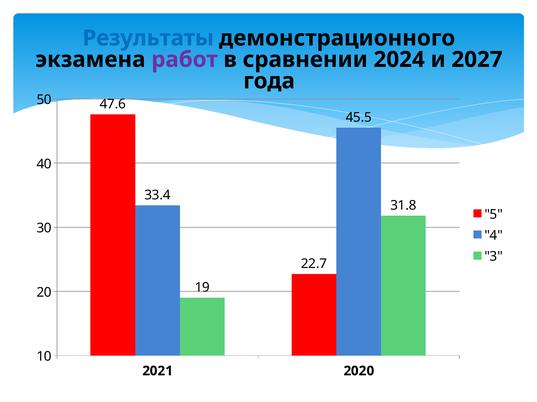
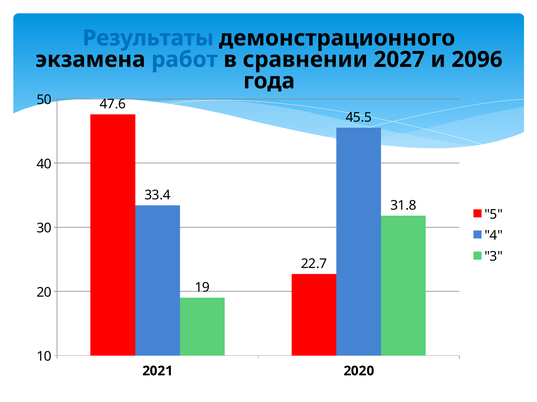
работ colour: purple -> blue (185, 60)
2024: 2024 -> 2027 (399, 60)
2027: 2027 -> 2096 (477, 60)
